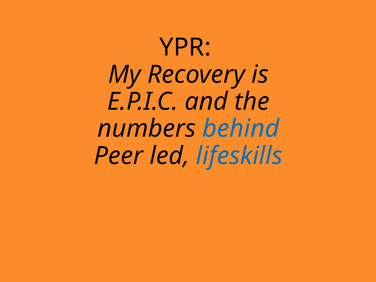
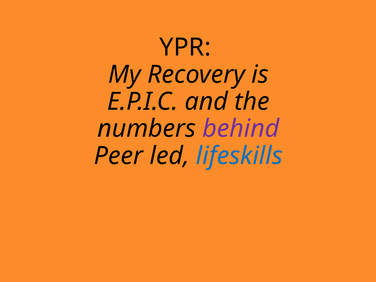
behind colour: blue -> purple (241, 129)
